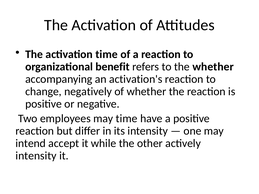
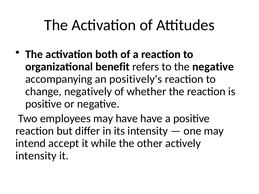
activation time: time -> both (107, 54)
the whether: whether -> negative (213, 67)
activation's: activation's -> positively's (136, 79)
may time: time -> have (127, 119)
